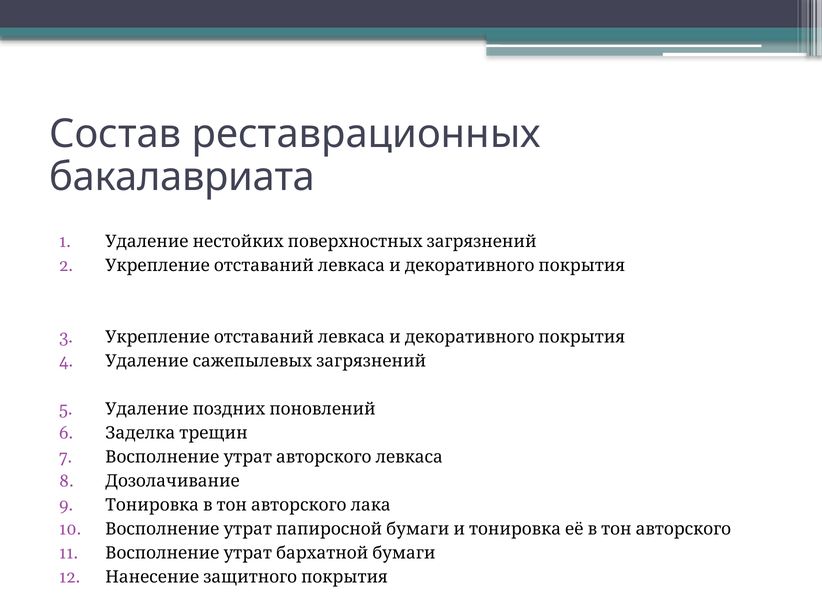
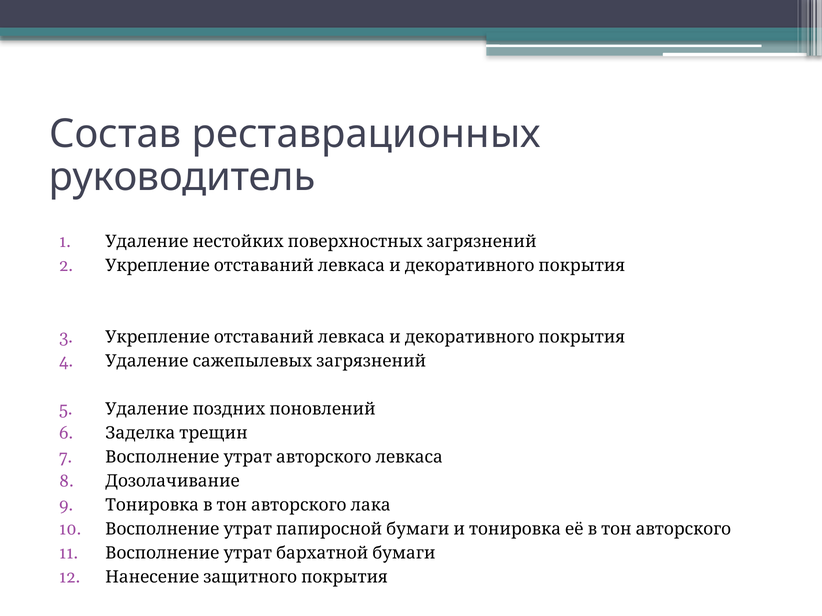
бакалавриата: бакалавриата -> руководитель (182, 177)
